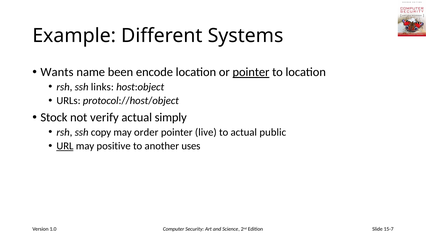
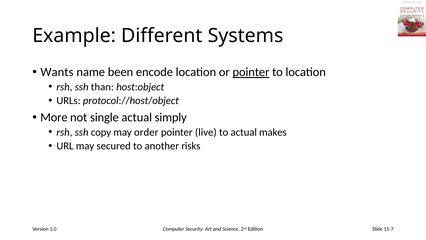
links: links -> than (102, 87)
Stock: Stock -> More (54, 117)
verify: verify -> single (104, 117)
public: public -> makes (273, 132)
URL underline: present -> none (65, 146)
positive: positive -> secured (114, 146)
uses: uses -> risks (191, 146)
